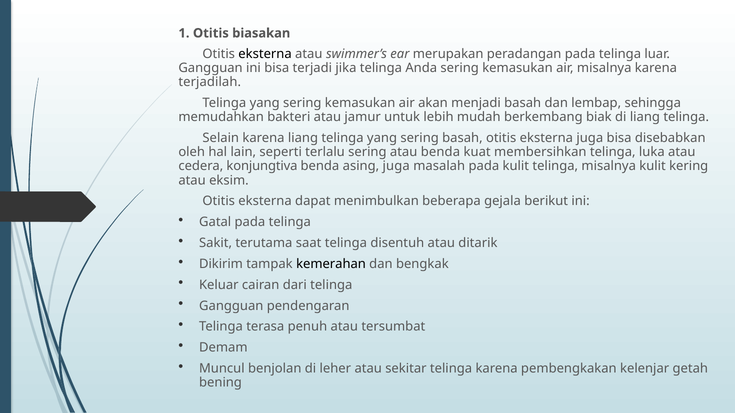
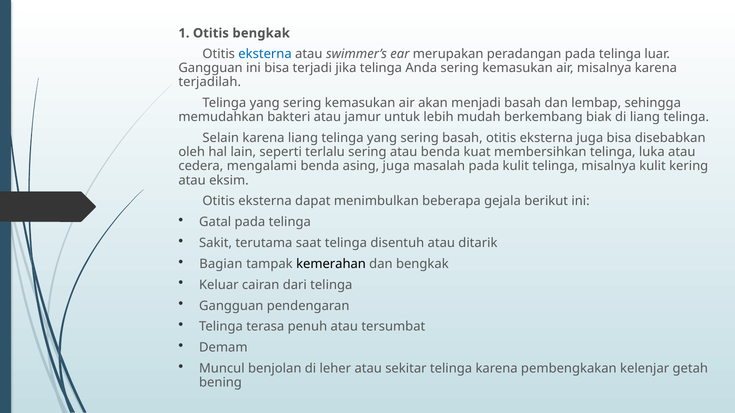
Otitis biasakan: biasakan -> bengkak (261, 33)
eksterna colour: black -> blue (265, 54)
konjungtiva: konjungtiva -> mengalami (262, 166)
Dikirim: Dikirim -> Bagian (221, 264)
